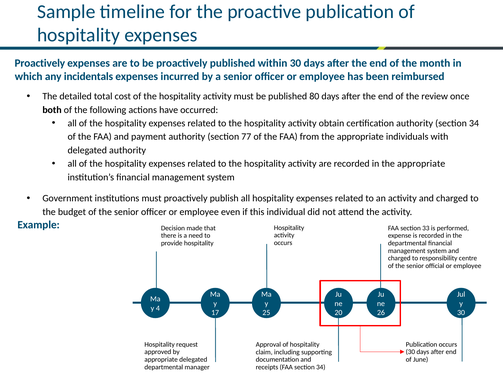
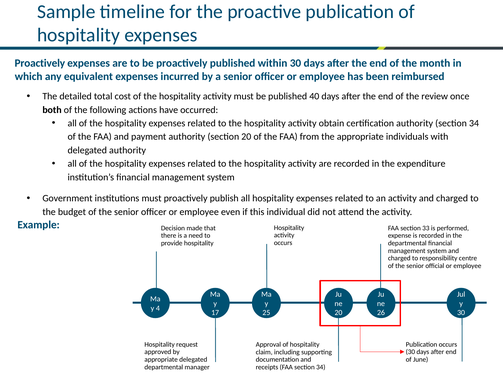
incidentals: incidentals -> equivalent (88, 77)
80: 80 -> 40 (314, 96)
section 77: 77 -> 20 (246, 137)
in the appropriate: appropriate -> expenditure (421, 164)
